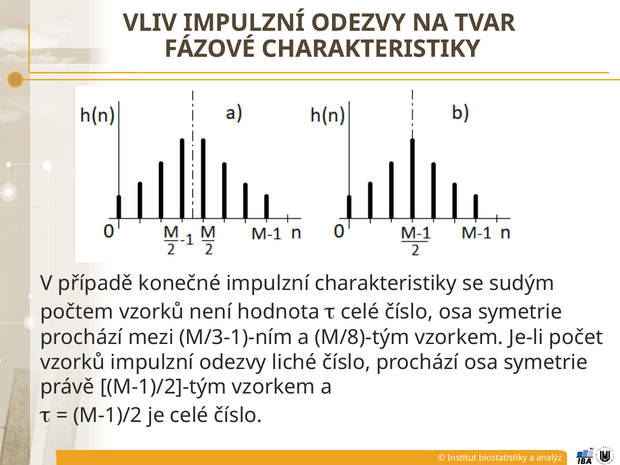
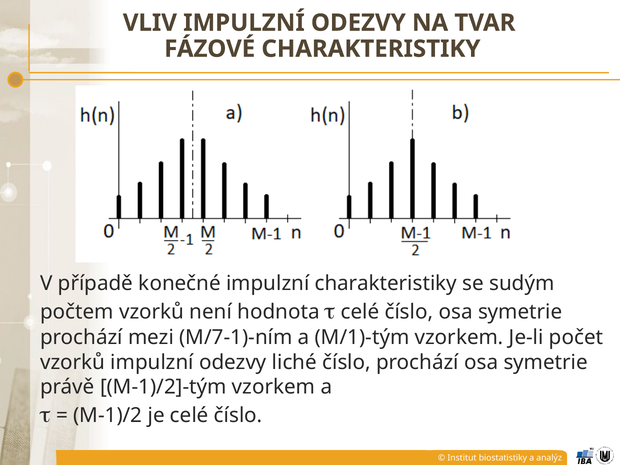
M/3-1)-ním: M/3-1)-ním -> M/7-1)-ním (236, 337)
M/8)-tým: M/8)-tým -> M/1)-tým (362, 337)
